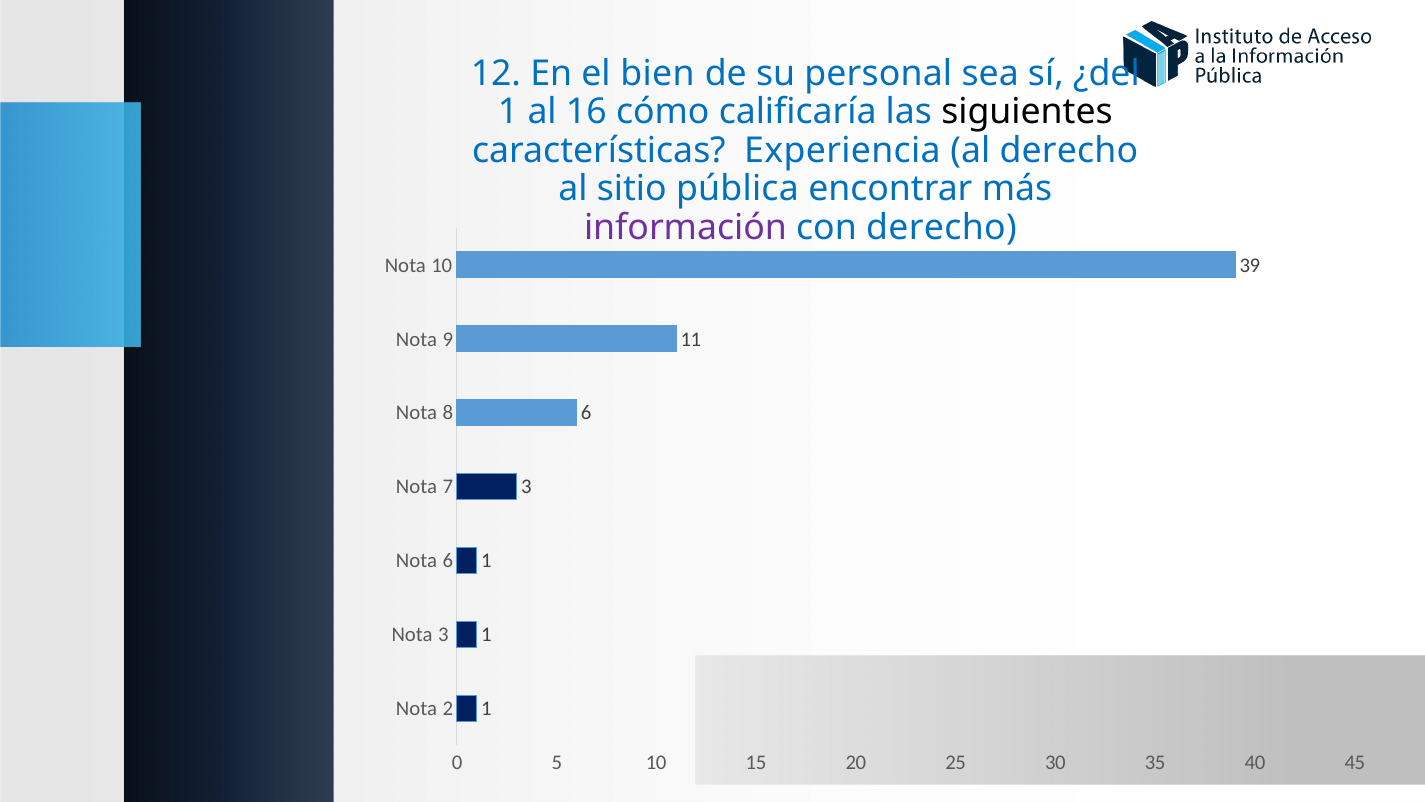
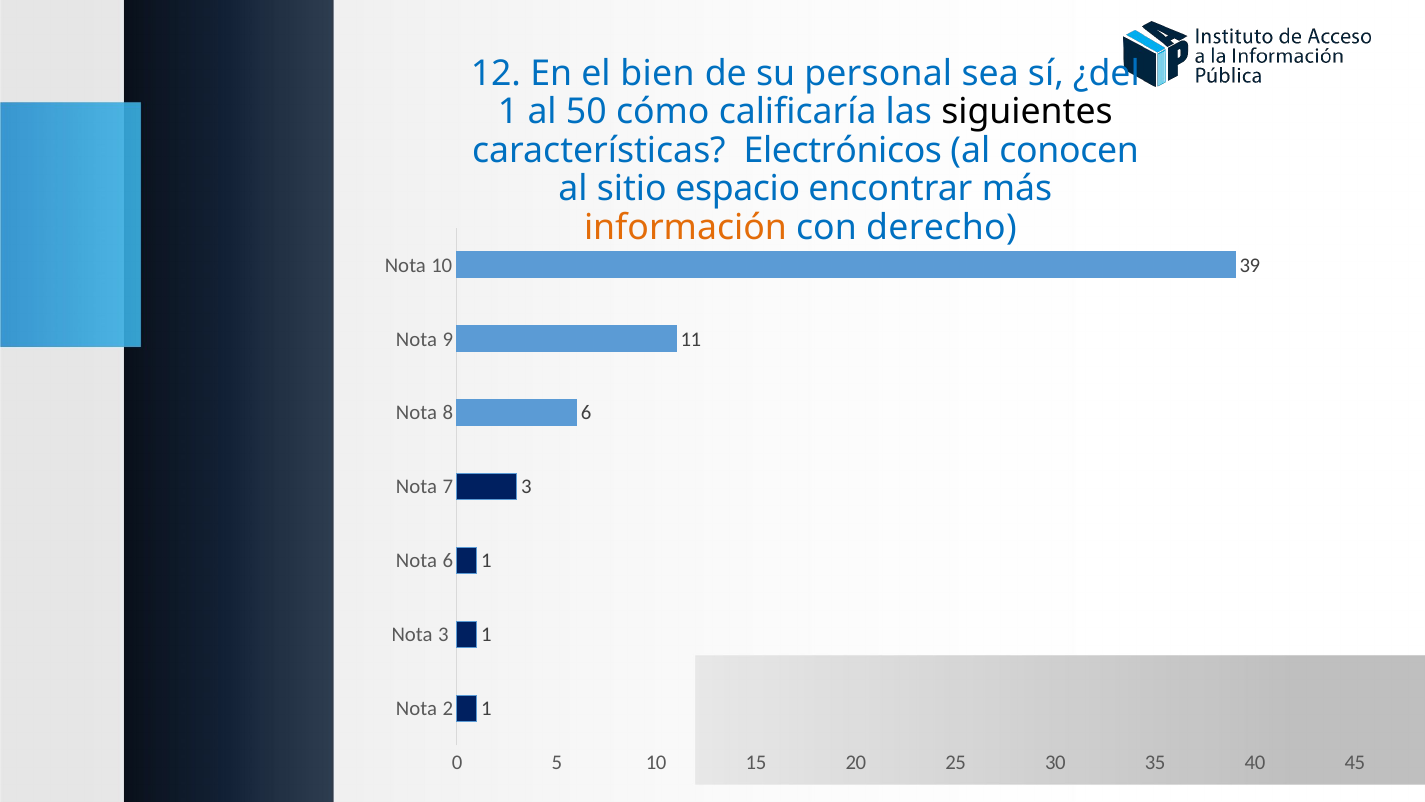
16: 16 -> 50 (586, 112)
Experiencia: Experiencia -> Electrónicos (843, 150)
al derecho: derecho -> conocen (1069, 150)
pública: pública -> espacio (738, 189)
información colour: purple -> orange (685, 227)
